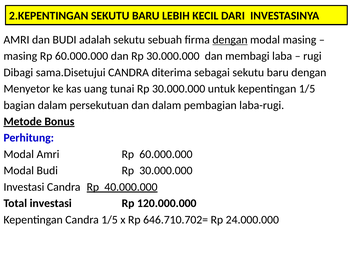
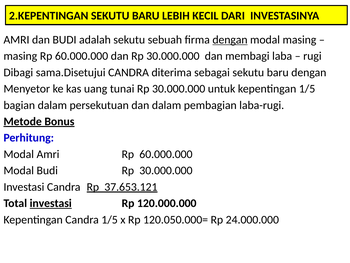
40.000.000: 40.000.000 -> 37.653.121 (131, 187)
investasi underline: none -> present (51, 203)
646.710.702=: 646.710.702= -> 120.050.000= (176, 219)
